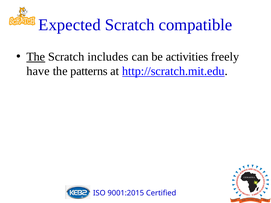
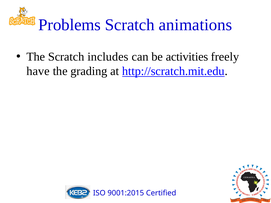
Expected: Expected -> Problems (70, 25)
compatible: compatible -> animations (195, 25)
The underline: present -> none (36, 57)
patterns: patterns -> grading (89, 71)
